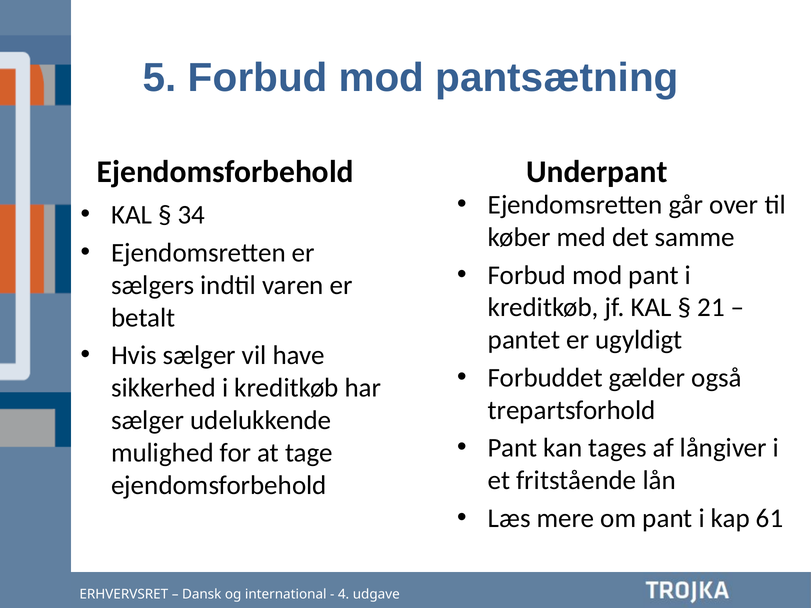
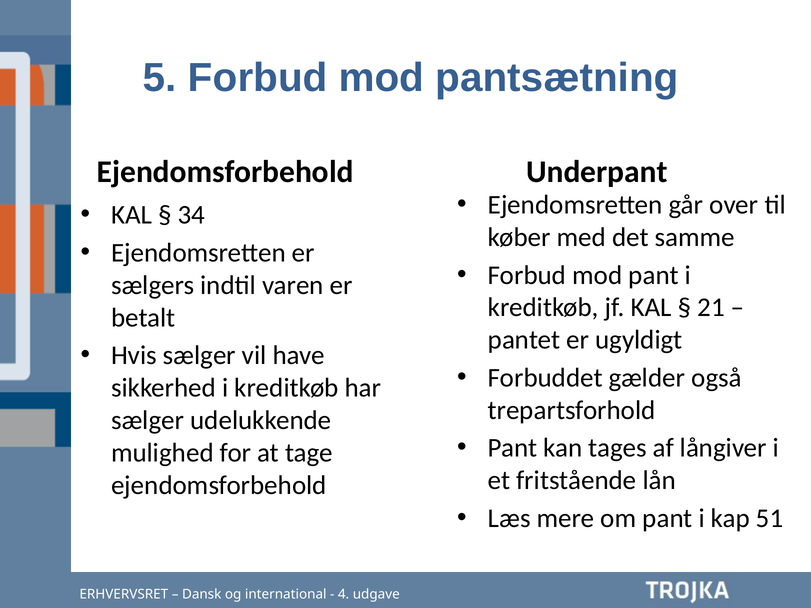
61: 61 -> 51 (770, 518)
